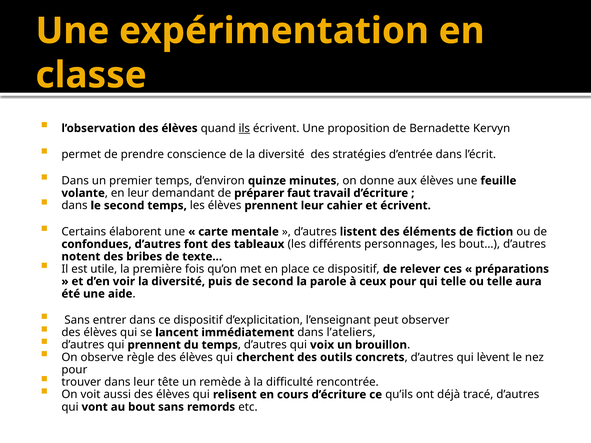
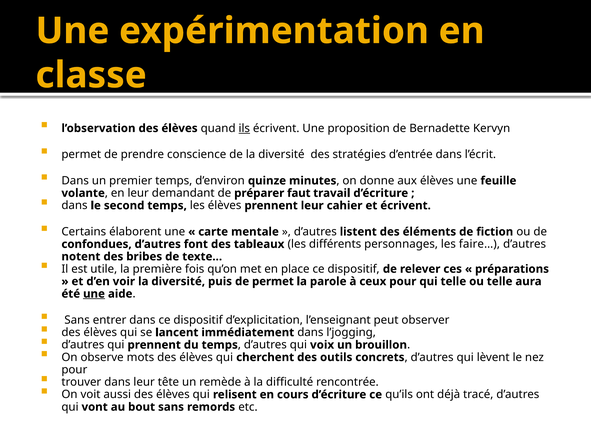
bout…: bout… -> faire… (479, 244)
de second: second -> permet (273, 282)
une underline: none -> present (94, 294)
l’ateliers: l’ateliers -> l’jogging (351, 333)
règle: règle -> mots (140, 357)
